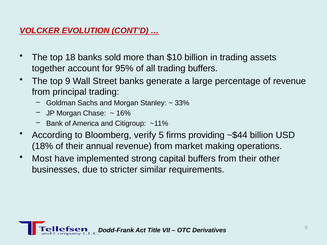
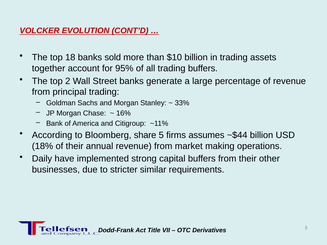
9: 9 -> 2 (68, 81)
verify: verify -> share (145, 135)
providing: providing -> assumes (206, 135)
Most: Most -> Daily (42, 159)
